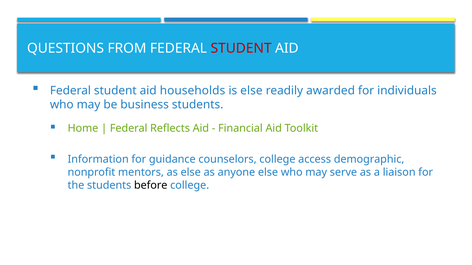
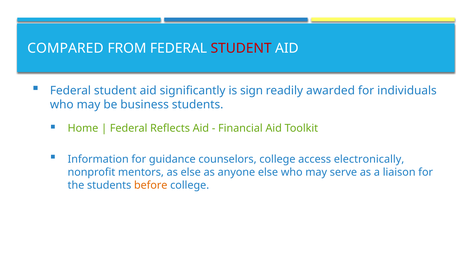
QUESTIONS: QUESTIONS -> COMPARED (65, 48)
households: households -> significantly (193, 91)
is else: else -> sign (252, 91)
demographic: demographic -> electronically (369, 160)
before colour: black -> orange (151, 186)
